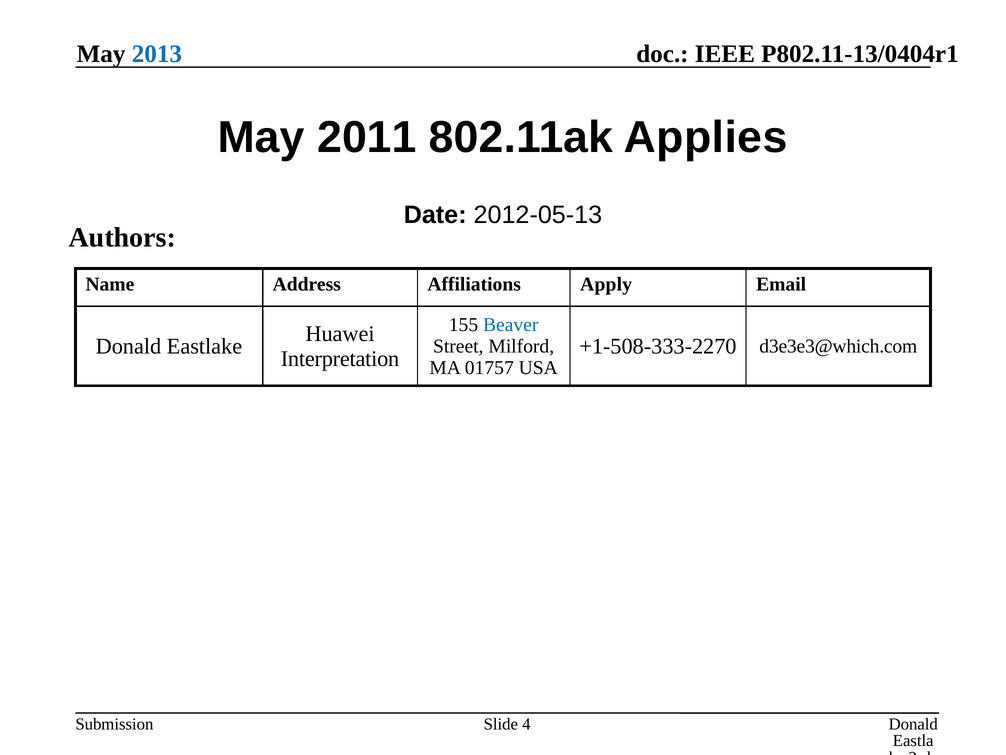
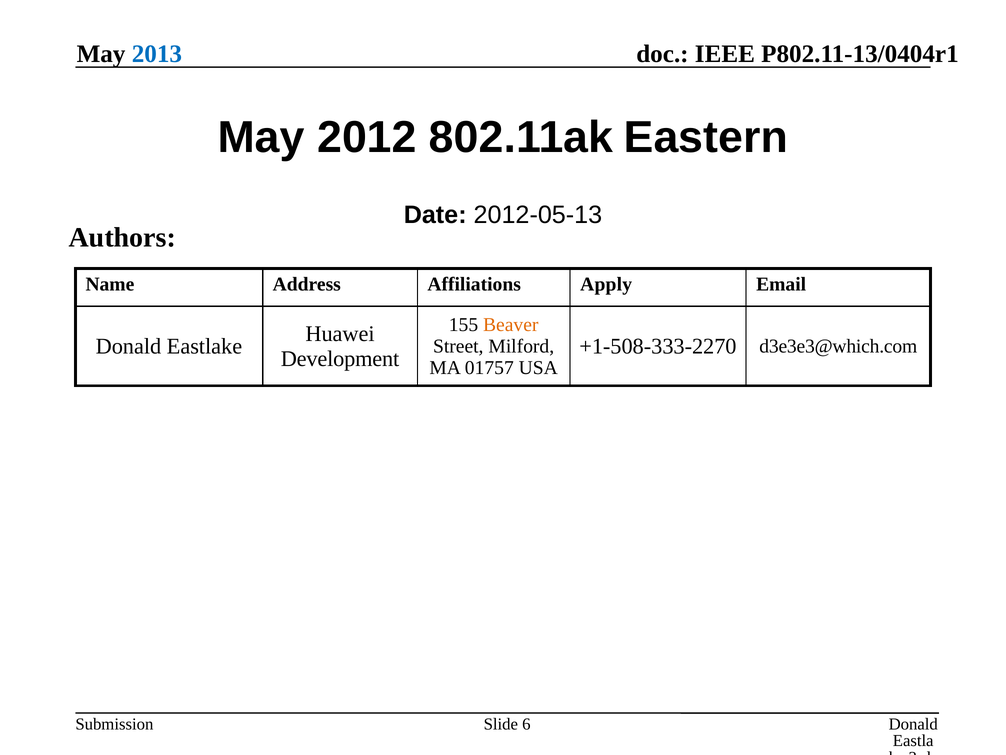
2011: 2011 -> 2012 (367, 137)
Applies: Applies -> Eastern (706, 137)
Beaver colour: blue -> orange (511, 324)
Interpretation: Interpretation -> Development (340, 358)
4: 4 -> 6 (526, 724)
